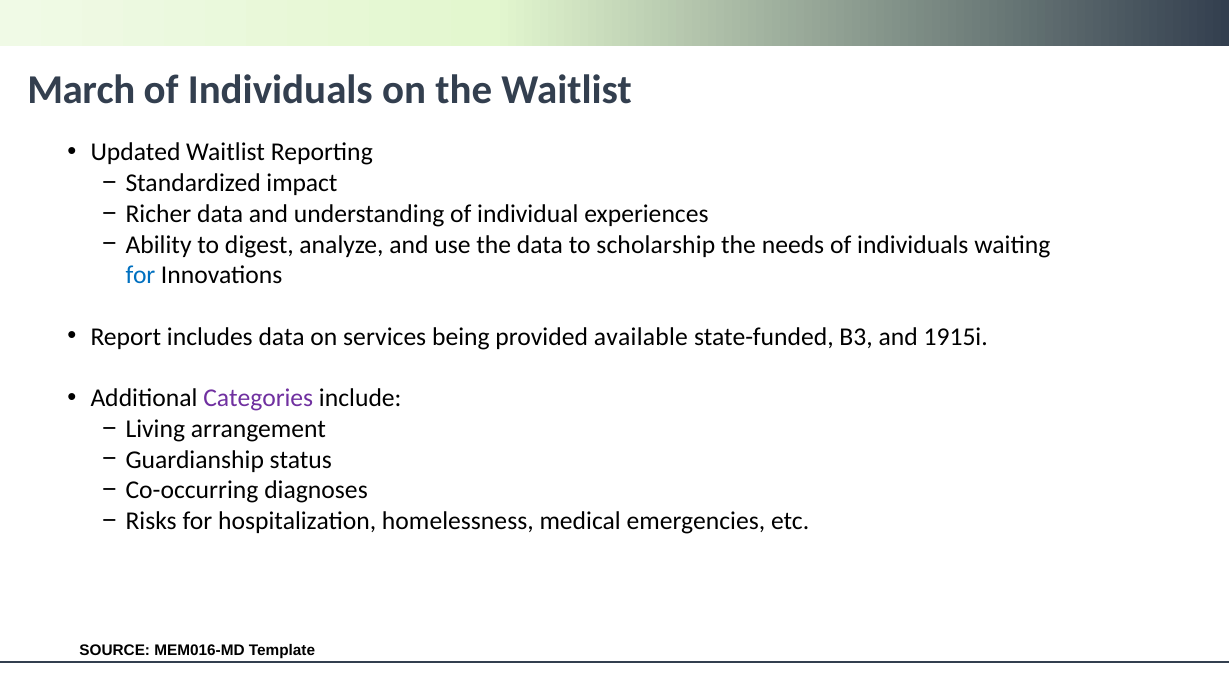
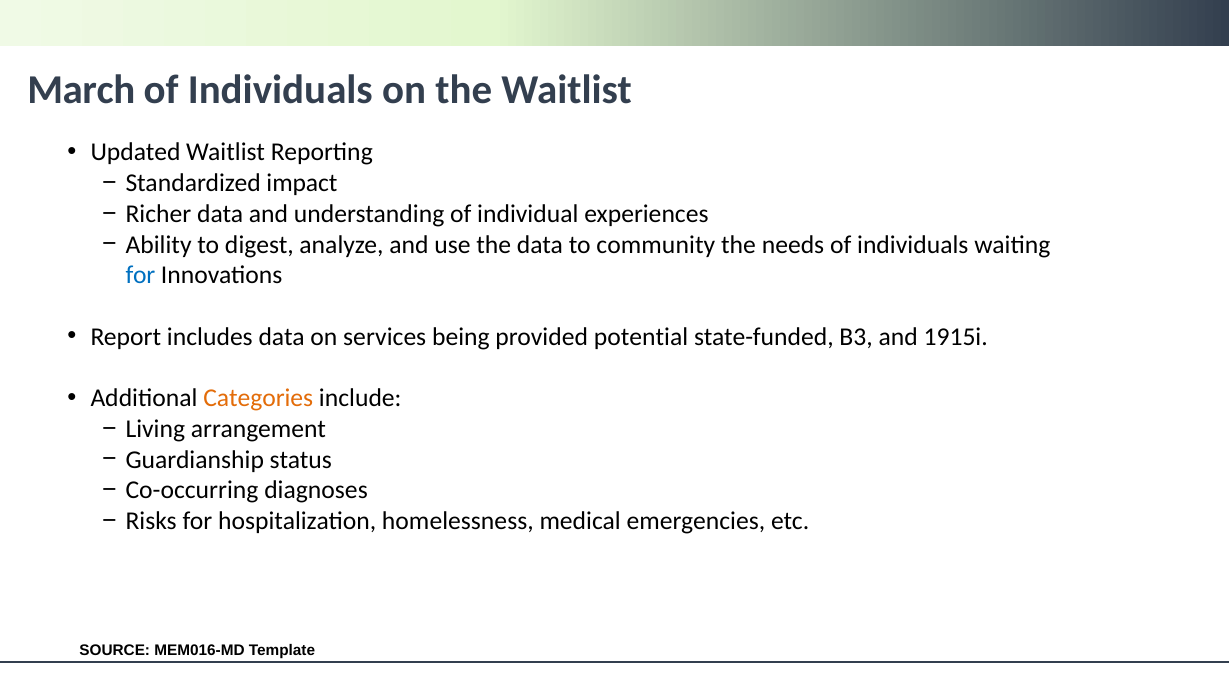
scholarship: scholarship -> community (656, 245)
available: available -> potential (641, 337)
Categories colour: purple -> orange (258, 398)
